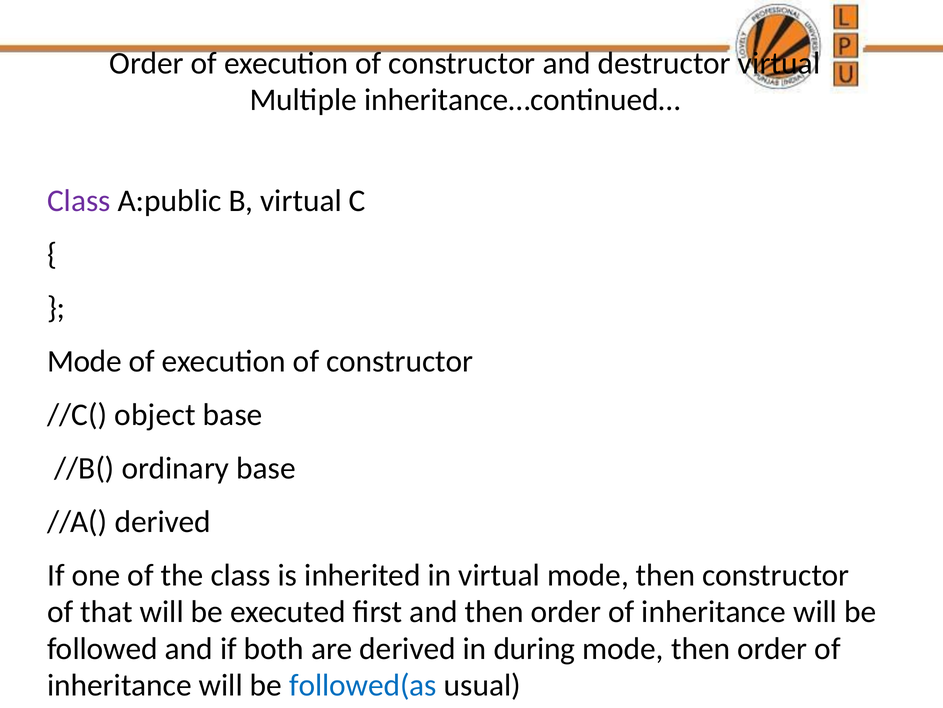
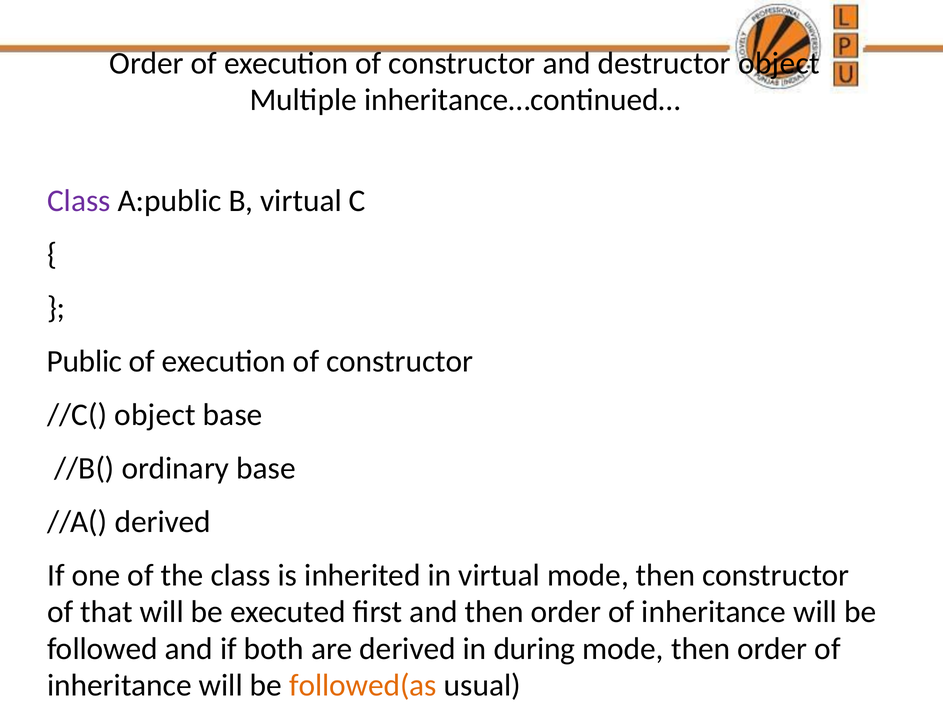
destructor virtual: virtual -> object (779, 63)
Mode: Mode -> Public (85, 361)
followed(as colour: blue -> orange (363, 685)
